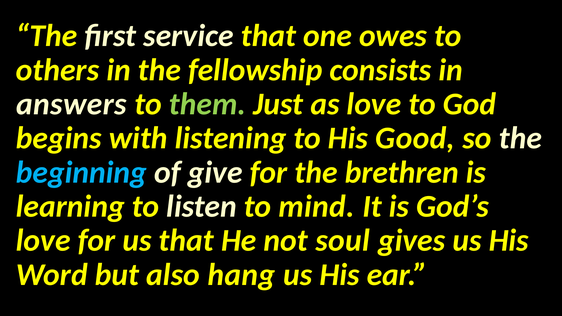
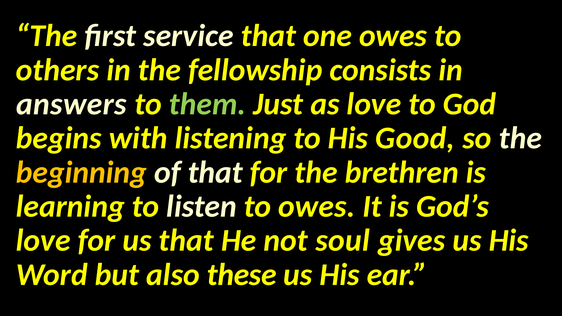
beginning colour: light blue -> yellow (81, 172)
of give: give -> that (215, 172)
to mind: mind -> owes (317, 206)
hang: hang -> these (242, 275)
